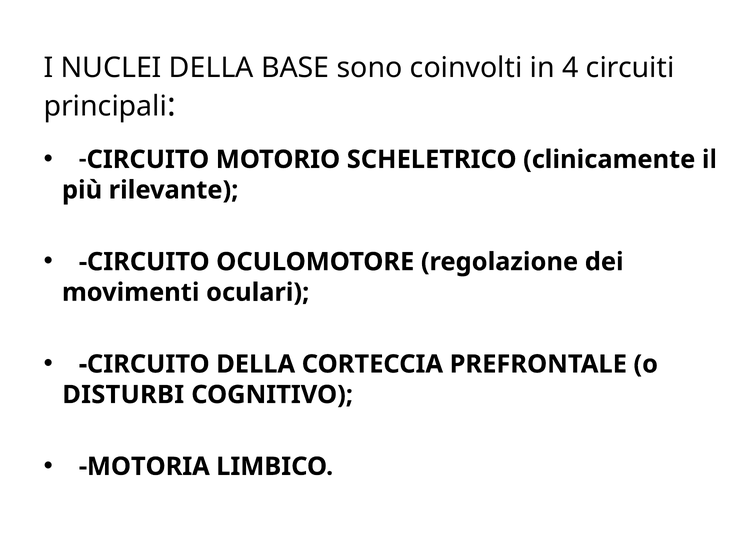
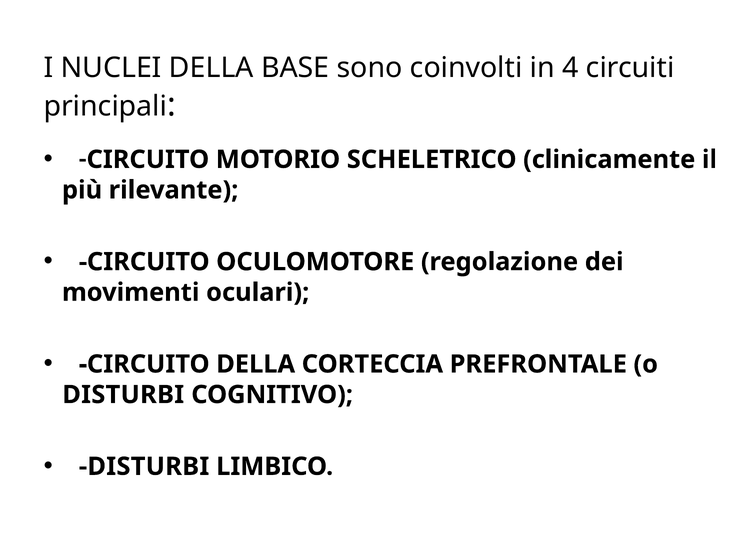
MOTORIA: MOTORIA -> DISTURBI (144, 467)
